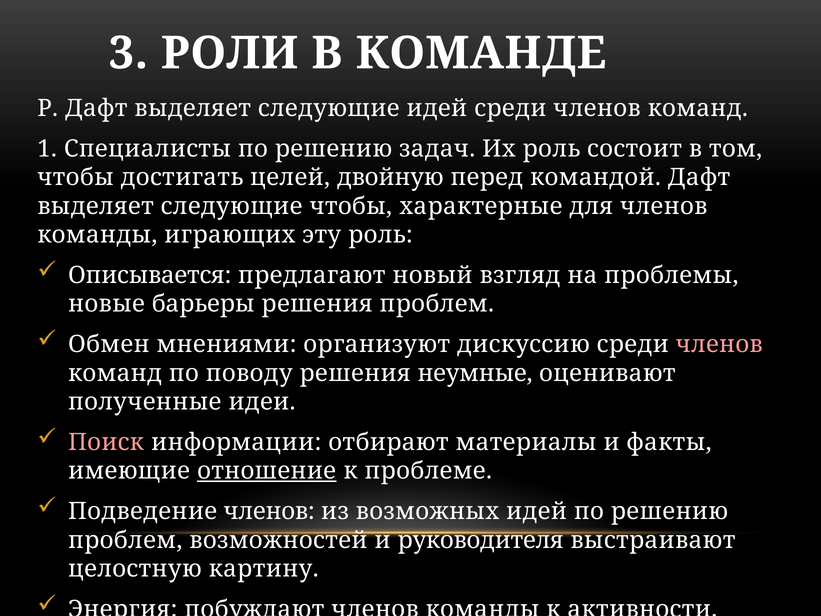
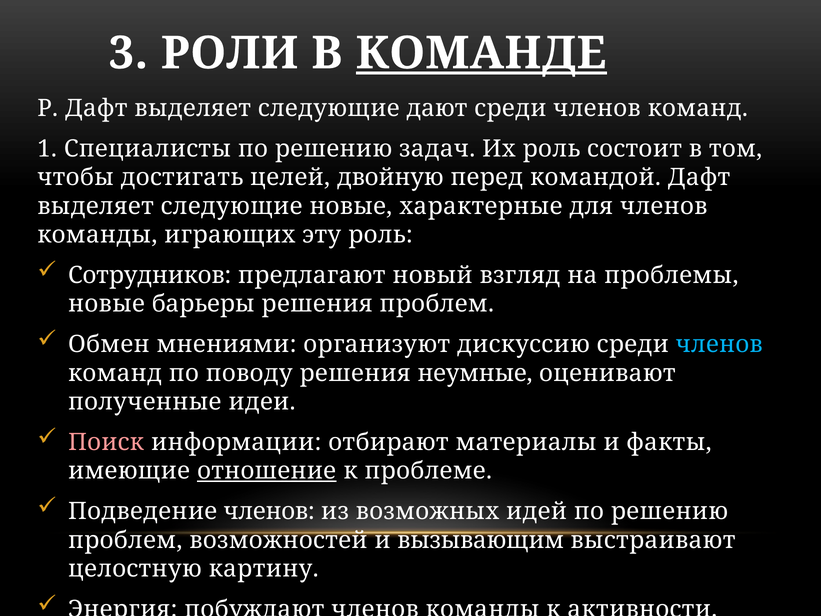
КОМАНДЕ underline: none -> present (481, 53)
следующие идей: идей -> дают (437, 108)
следующие чтобы: чтобы -> новые (351, 206)
Описывается: Описывается -> Сотрудников (150, 275)
членов colour: pink -> light blue (719, 344)
руководителя: руководителя -> вызывающим (481, 540)
